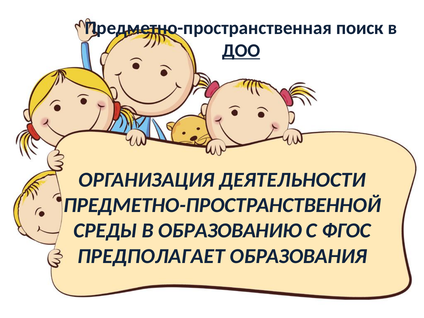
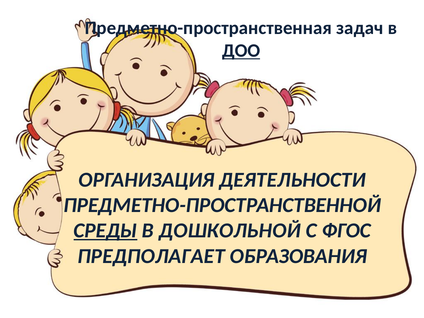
поиск: поиск -> задач (360, 28)
СРЕДЫ underline: none -> present (105, 231)
ОБРАЗОВАНИЮ: ОБРАЗОВАНИЮ -> ДОШКОЛЬНОЙ (230, 231)
